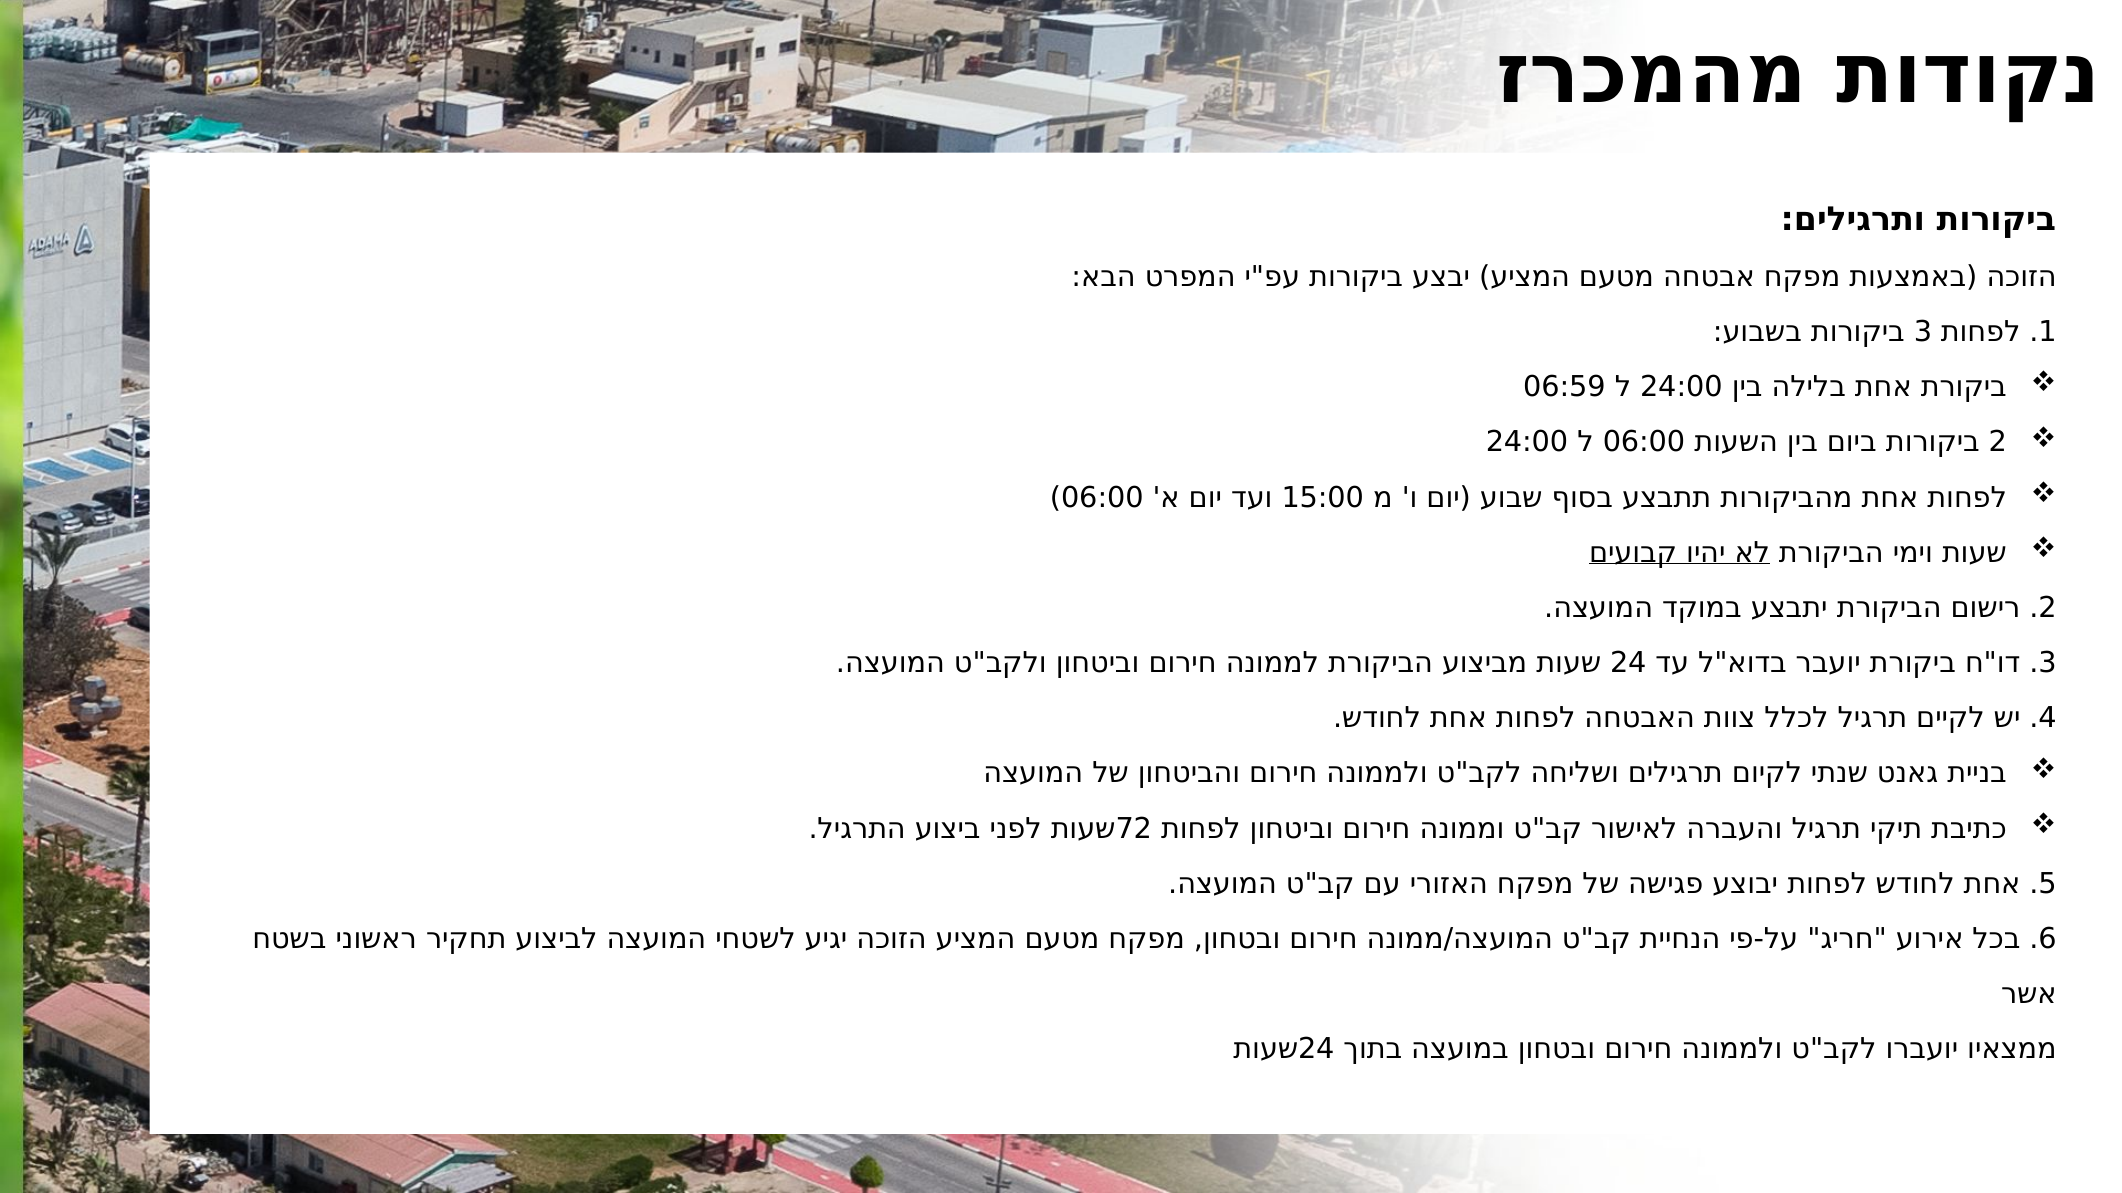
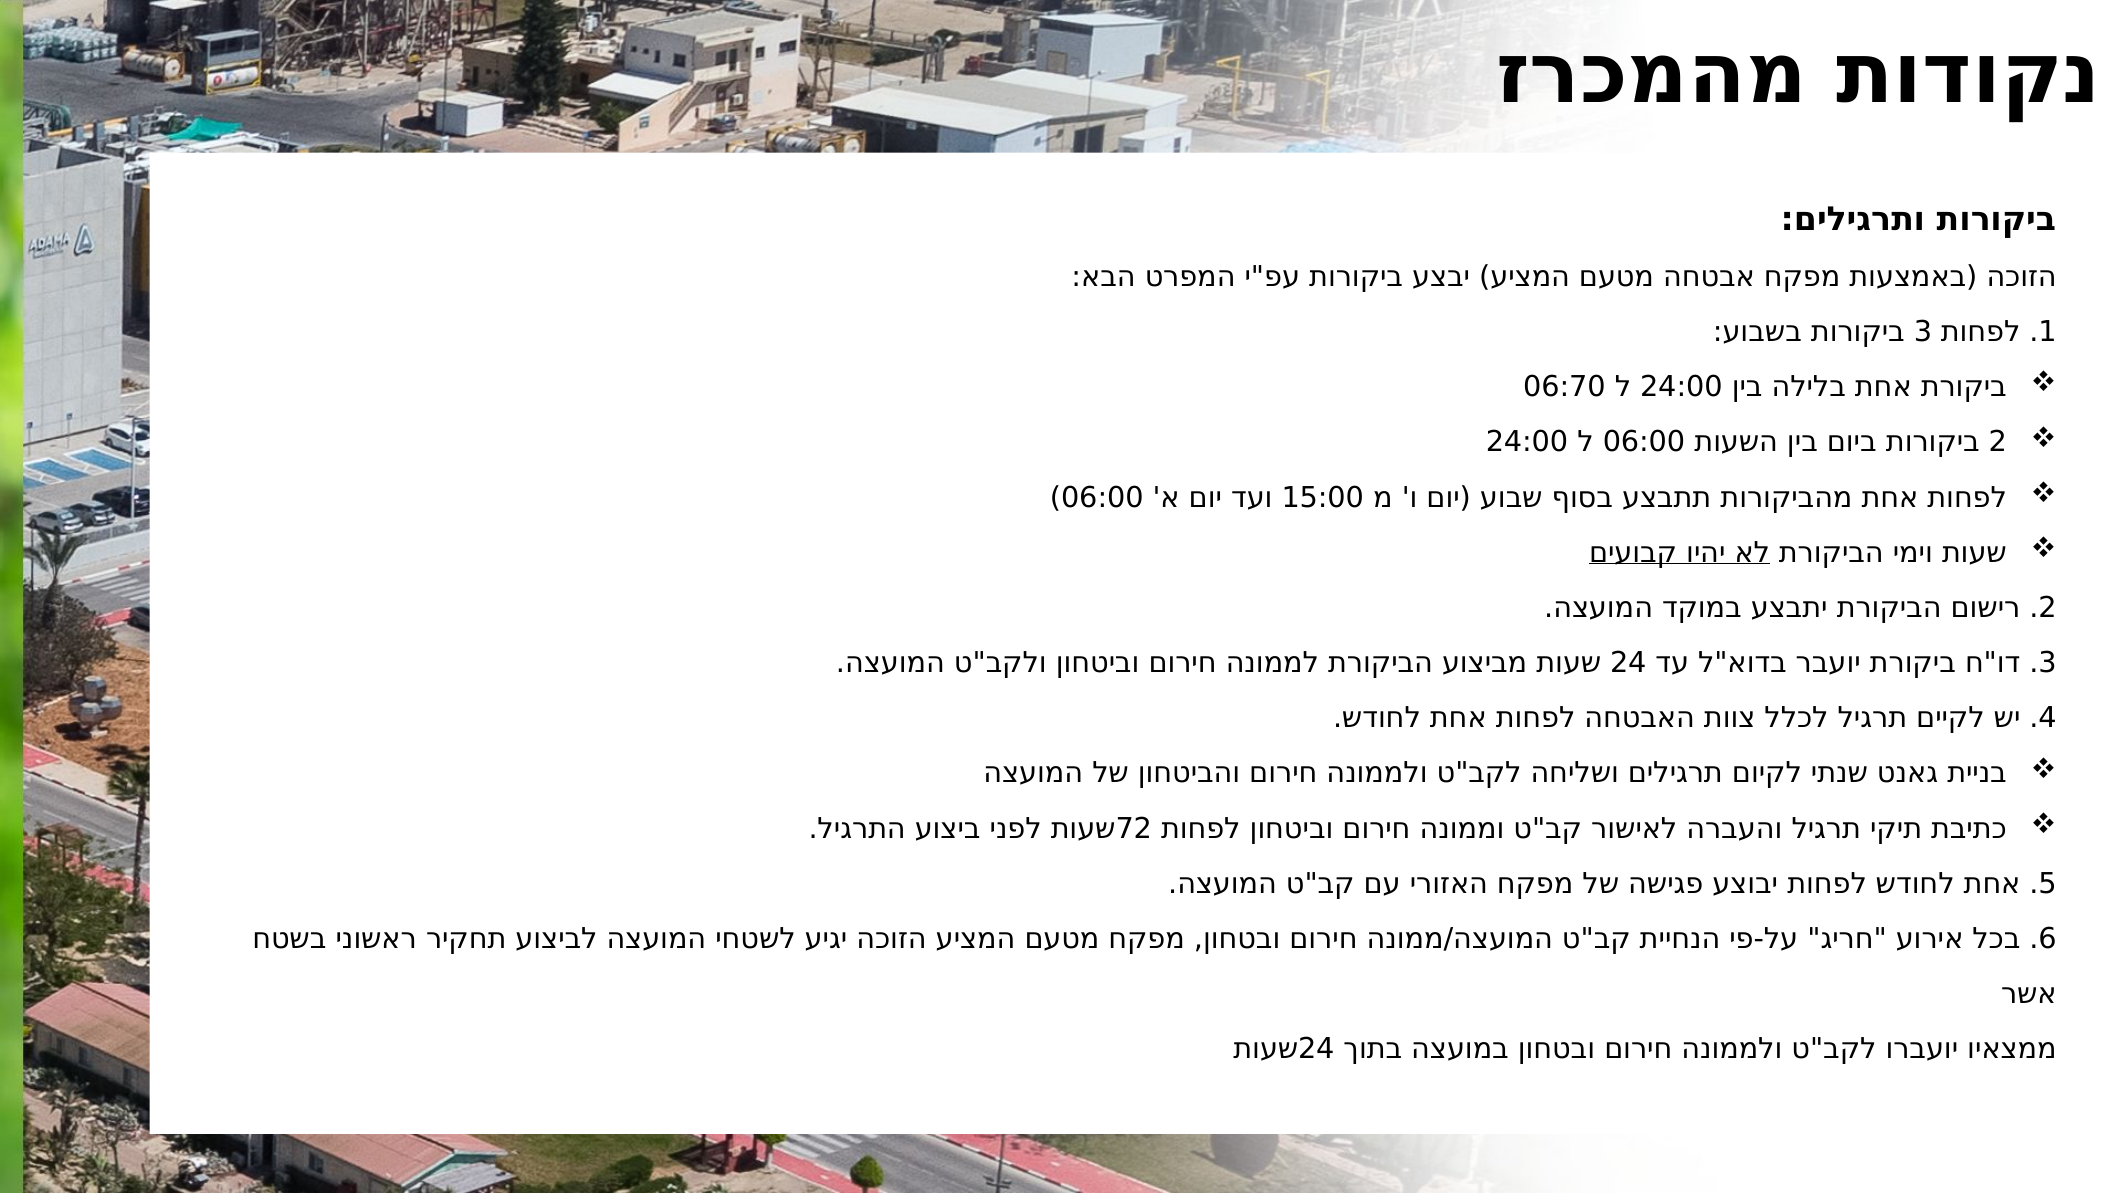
06:59: 06:59 -> 06:70 (1564, 387)
